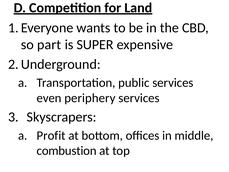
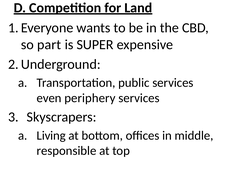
Profit: Profit -> Living (51, 135)
combustion: combustion -> responsible (67, 151)
